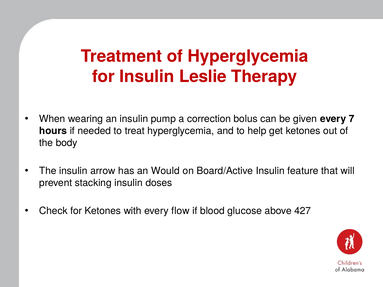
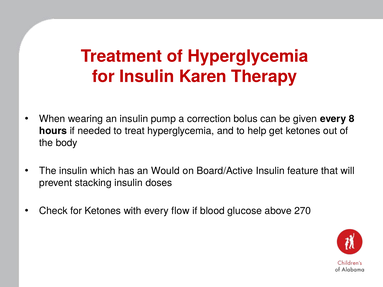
Leslie: Leslie -> Karen (203, 77)
7: 7 -> 8 (352, 119)
arrow: arrow -> which (103, 171)
427: 427 -> 270 (303, 211)
